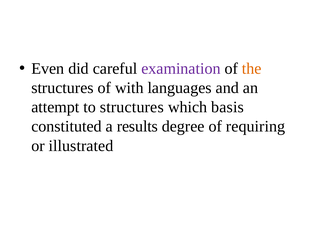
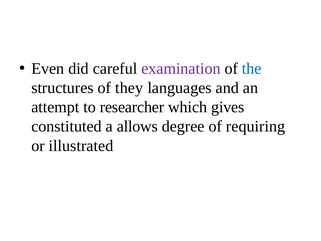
the colour: orange -> blue (252, 69)
with: with -> they (129, 88)
to structures: structures -> researcher (132, 107)
basis: basis -> gives (228, 107)
results: results -> allows (137, 126)
